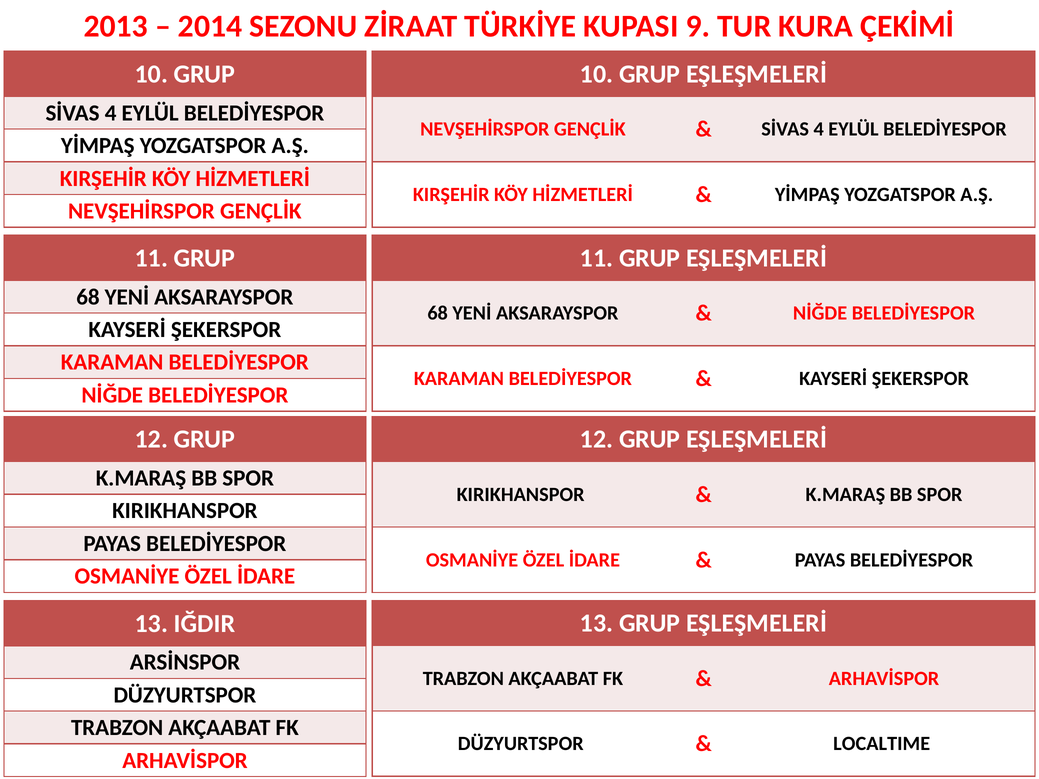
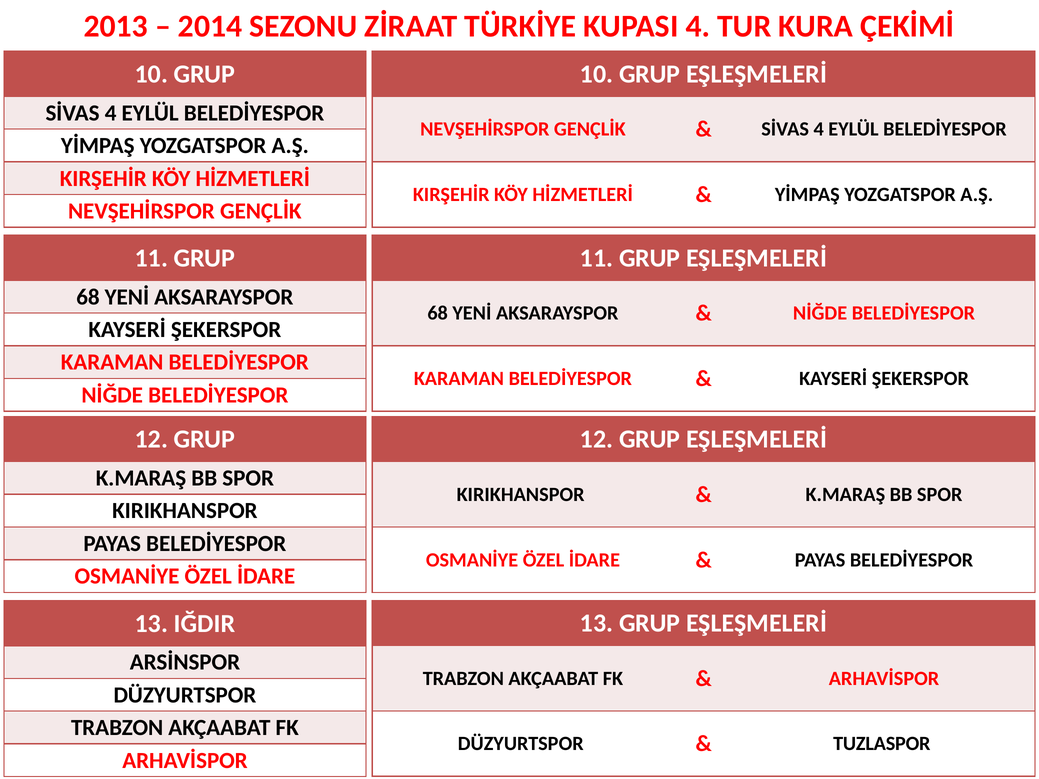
KUPASI 9: 9 -> 4 (698, 26)
LOCALTIME: LOCALTIME -> TUZLASPOR (882, 744)
